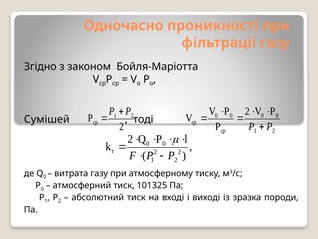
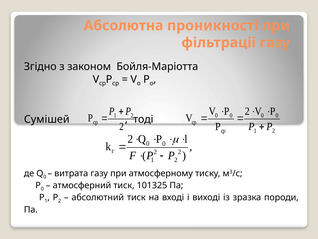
Одночасно: Одночасно -> Абсолютна (124, 26)
